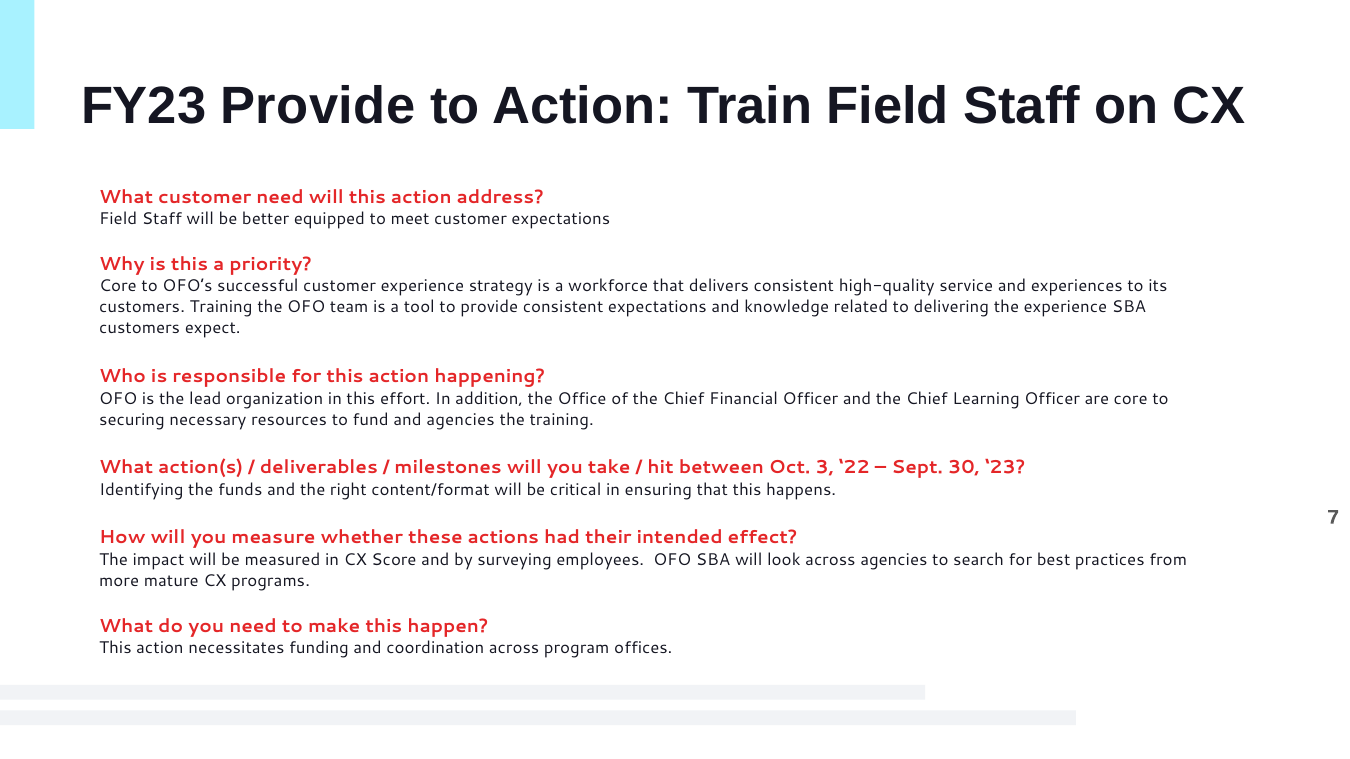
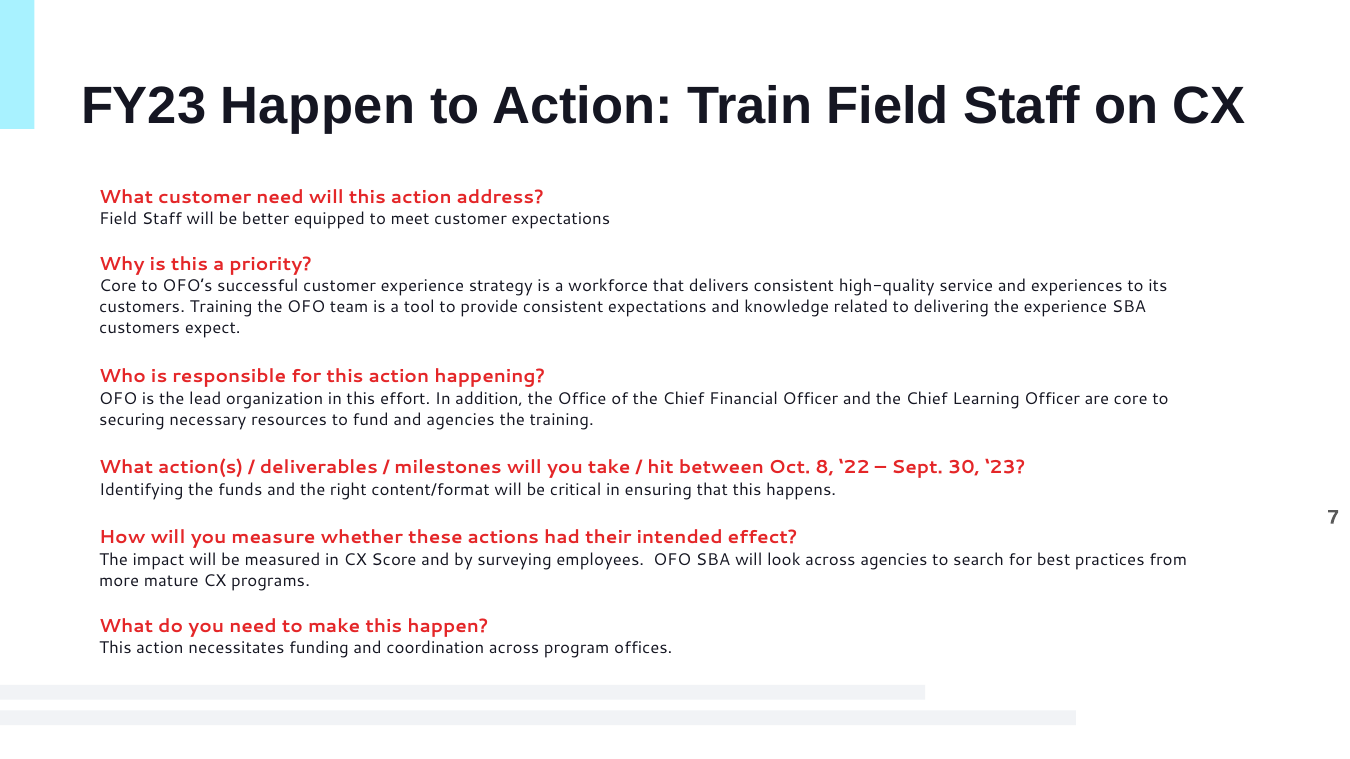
FY23 Provide: Provide -> Happen (318, 106)
3: 3 -> 8 (825, 468)
